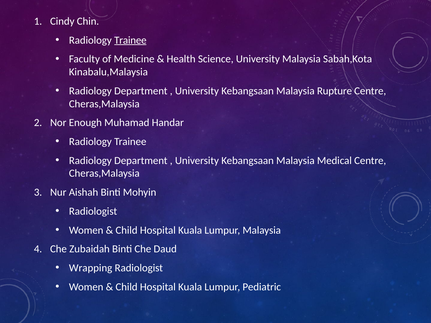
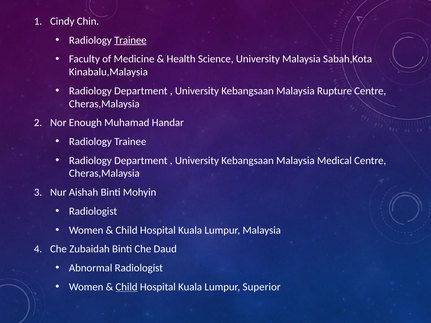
Wrapping: Wrapping -> Abnormal (91, 268)
Child underline: none -> present (127, 287)
Pediatric: Pediatric -> Superior (262, 287)
